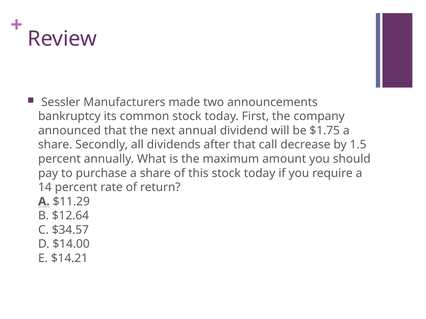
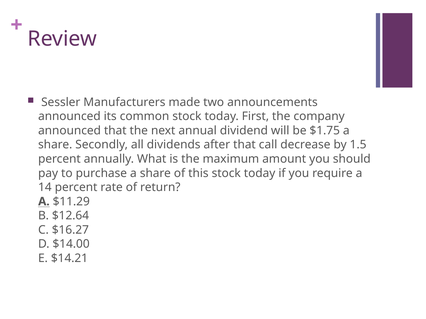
bankruptcy: bankruptcy -> announced (69, 117)
$34.57: $34.57 -> $16.27 (70, 230)
